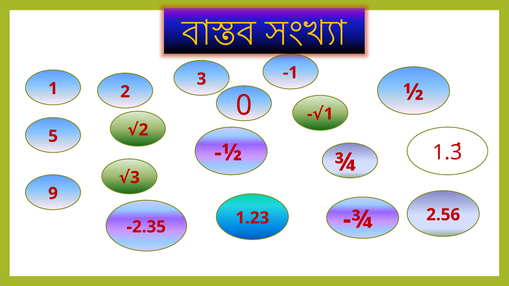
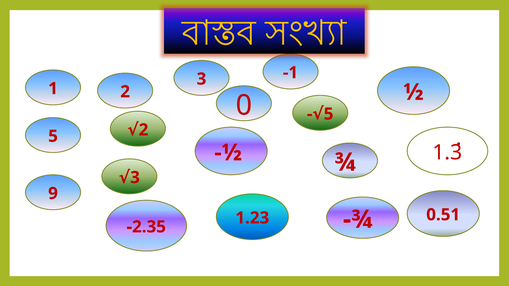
1: 1 -> 5 (329, 114)
2.56: 2.56 -> 0.51 (443, 215)
